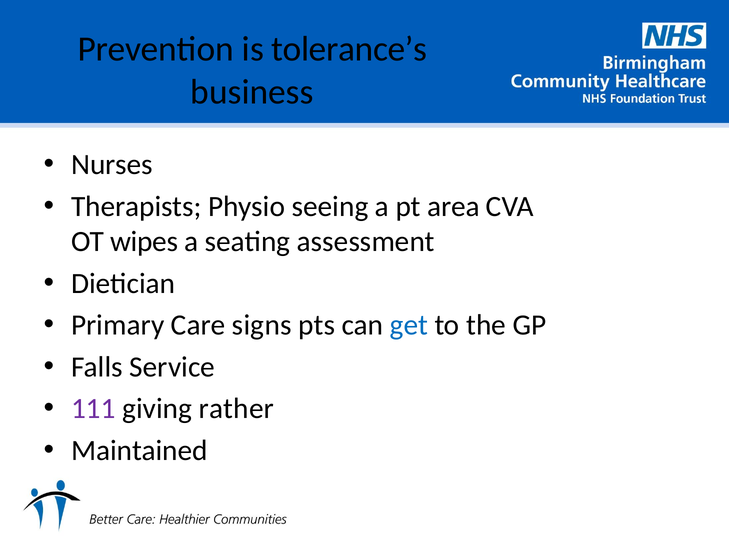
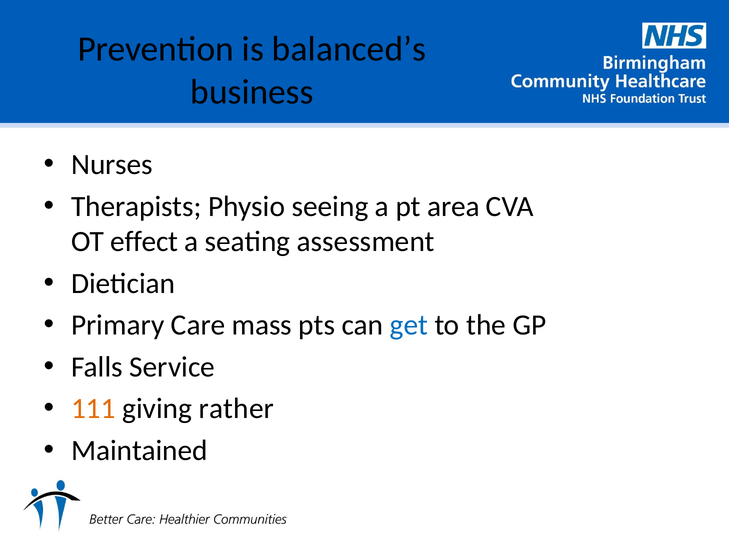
tolerance’s: tolerance’s -> balanced’s (349, 49)
wipes: wipes -> effect (144, 242)
signs: signs -> mass (262, 325)
111 colour: purple -> orange (93, 409)
